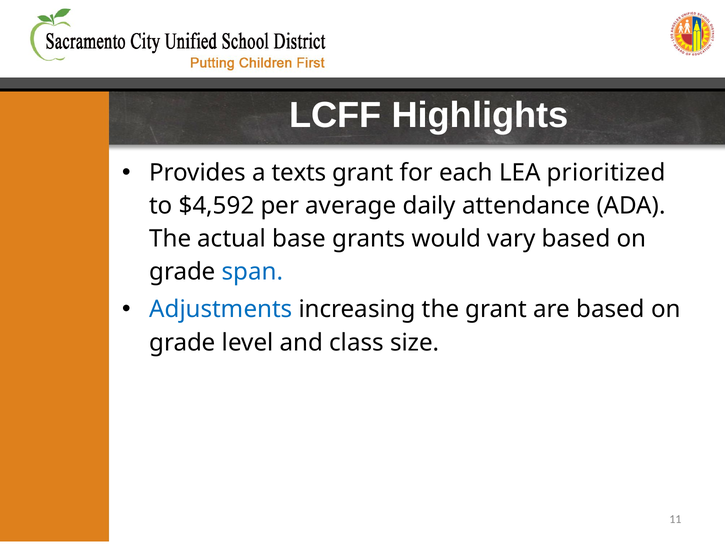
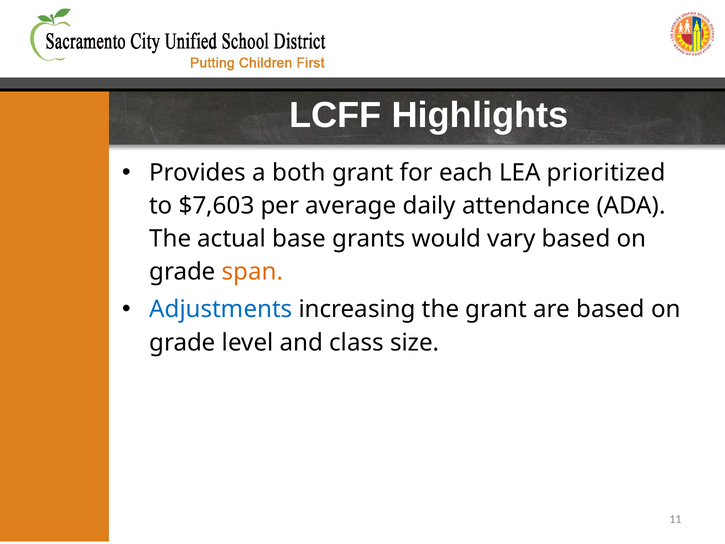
texts: texts -> both (299, 173)
$4,592: $4,592 -> $7,603 (217, 206)
span colour: blue -> orange (253, 272)
